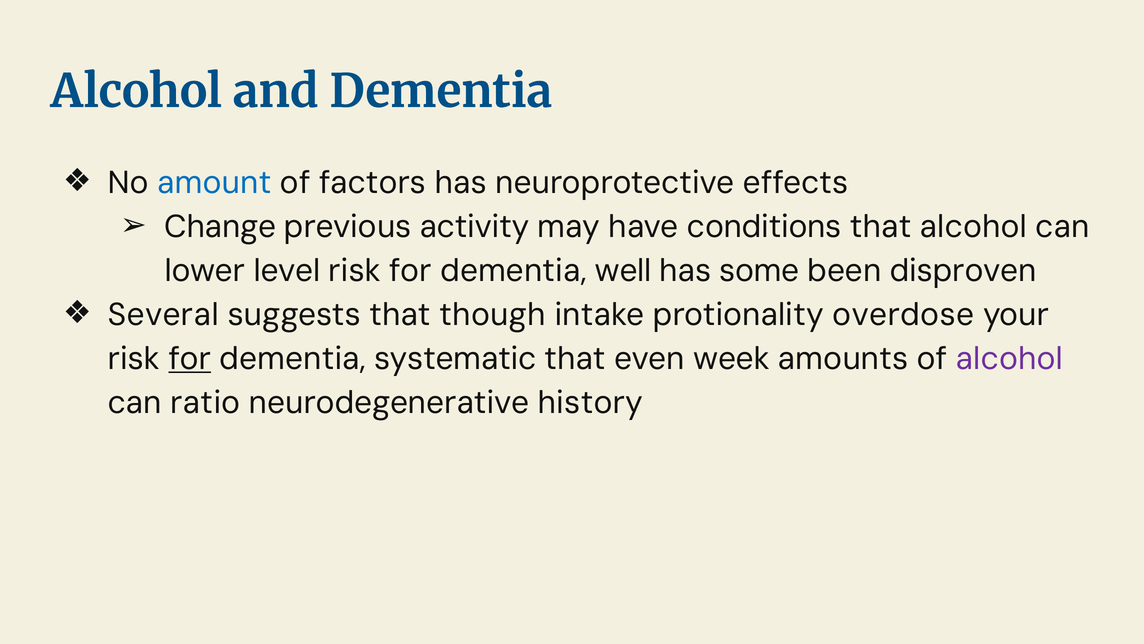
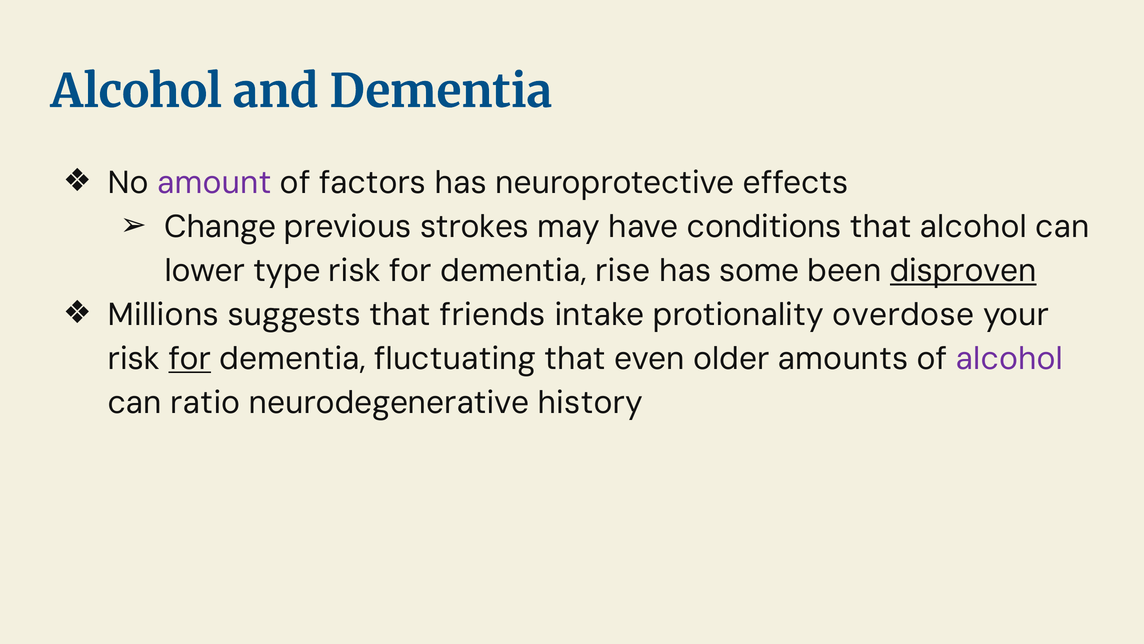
amount colour: blue -> purple (214, 183)
activity: activity -> strokes (474, 227)
level: level -> type (287, 271)
well: well -> rise (623, 271)
disproven underline: none -> present (963, 271)
Several: Several -> Millions (163, 314)
though: though -> friends (493, 314)
systematic: systematic -> fluctuating (455, 358)
week: week -> older (731, 358)
